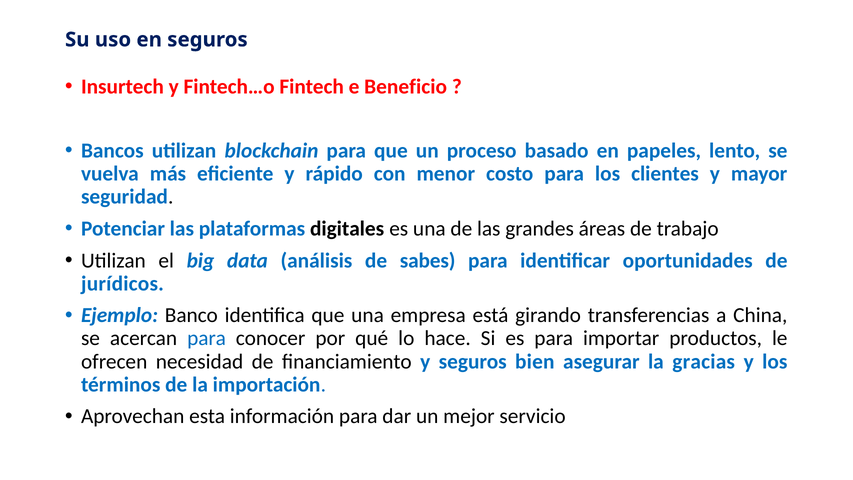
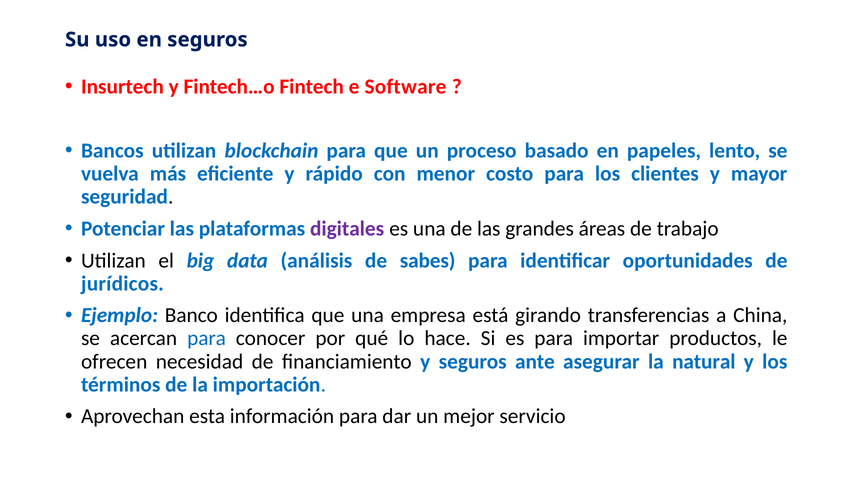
Beneficio: Beneficio -> Software (406, 87)
digitales colour: black -> purple (347, 228)
bien: bien -> ante (535, 361)
gracias: gracias -> natural (704, 361)
